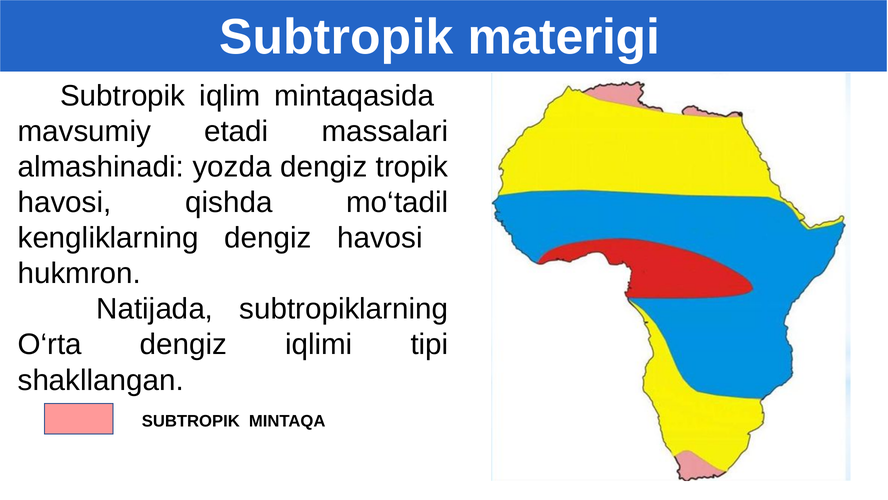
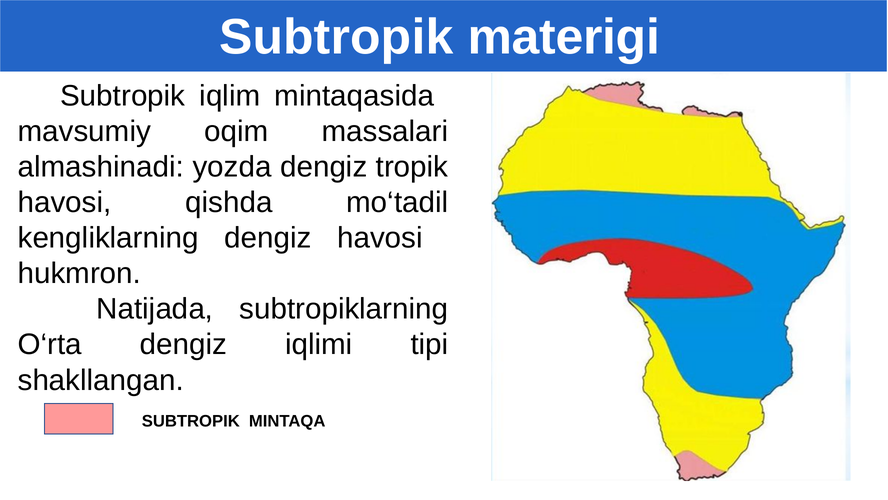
etadi: etadi -> oqim (236, 131)
